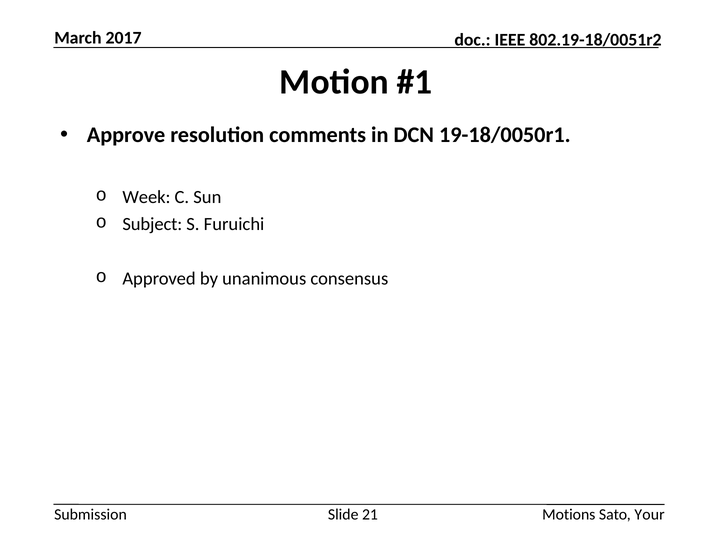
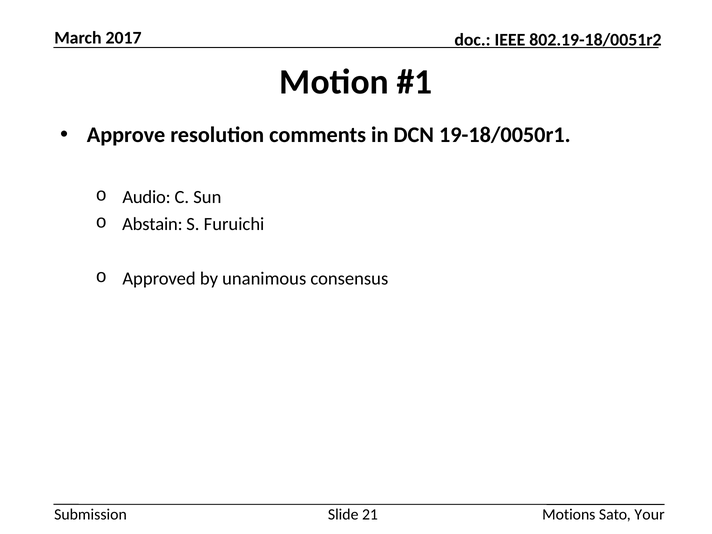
Week: Week -> Audio (147, 197)
Subject: Subject -> Abstain (152, 224)
